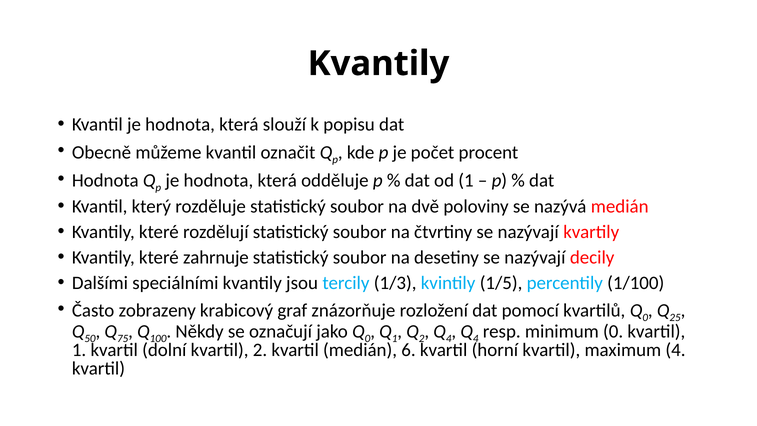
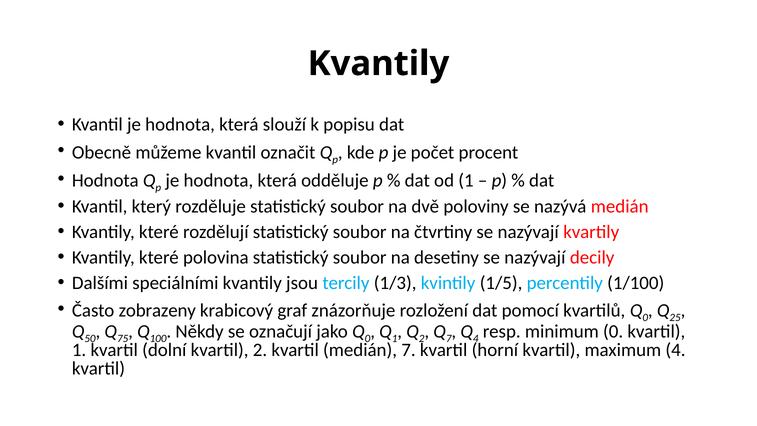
zahrnuje: zahrnuje -> polovina (216, 257)
4: 4 -> 7 (449, 339)
medián 6: 6 -> 7 (408, 350)
